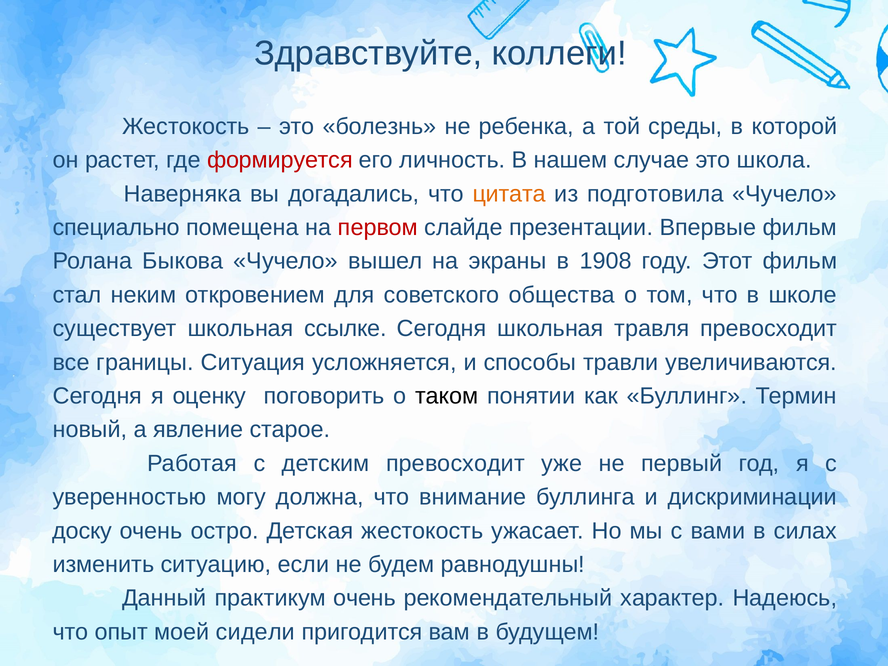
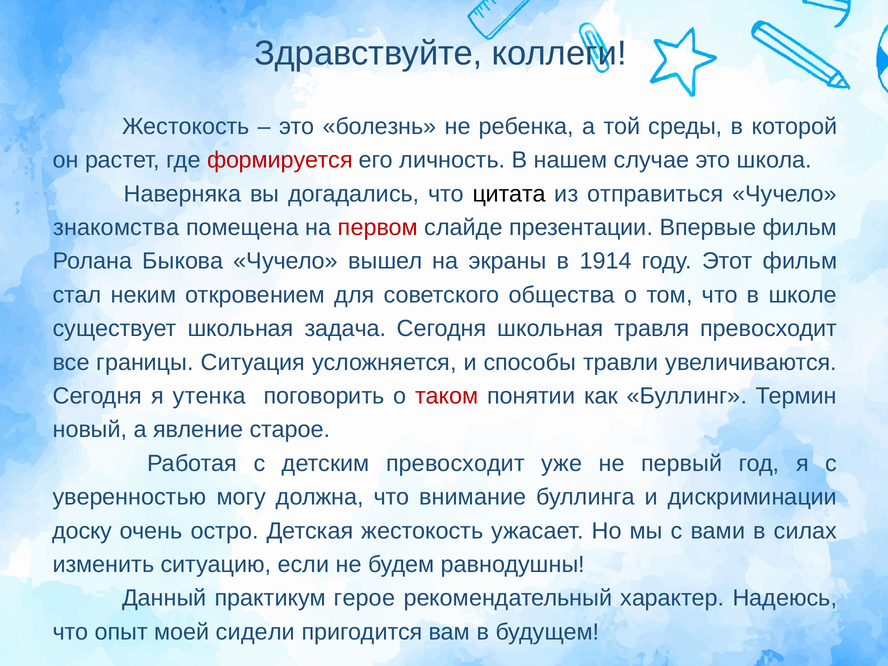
цитата colour: orange -> black (509, 194)
подготовила: подготовила -> отправиться (655, 194)
специально: специально -> знакомства (116, 228)
1908: 1908 -> 1914 (606, 261)
ссылке: ссылке -> задача (345, 329)
оценку: оценку -> утенка (209, 396)
таком colour: black -> red (447, 396)
практикум очень: очень -> герое (364, 598)
